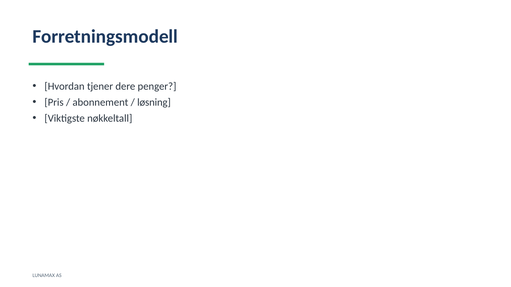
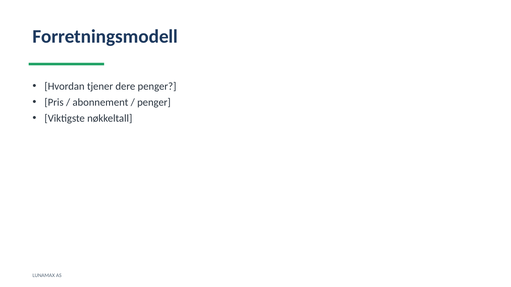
løsning: løsning -> penger (154, 103)
